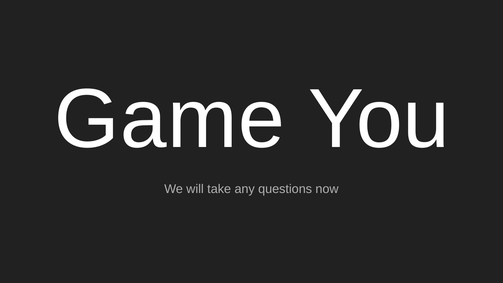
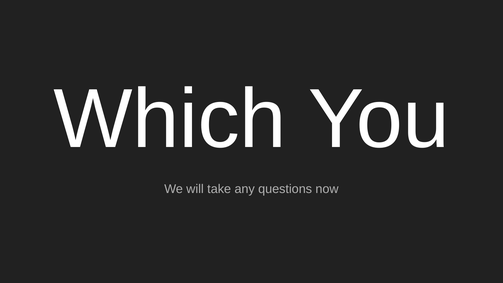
Game: Game -> Which (170, 119)
